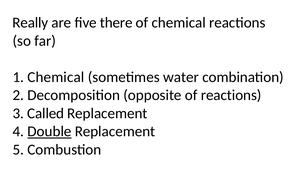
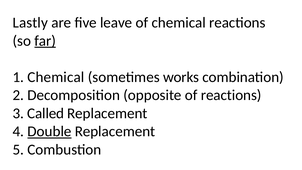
Really: Really -> Lastly (30, 23)
there: there -> leave (116, 23)
far underline: none -> present (45, 41)
water: water -> works (181, 77)
